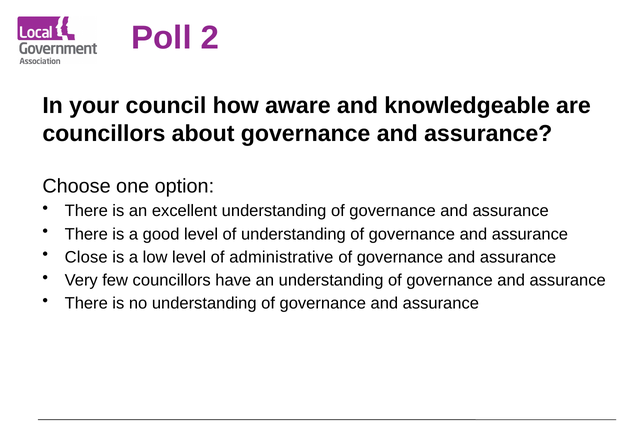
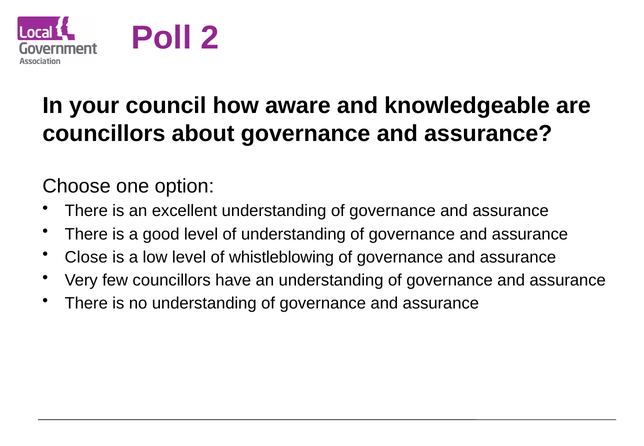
administrative: administrative -> whistleblowing (282, 257)
